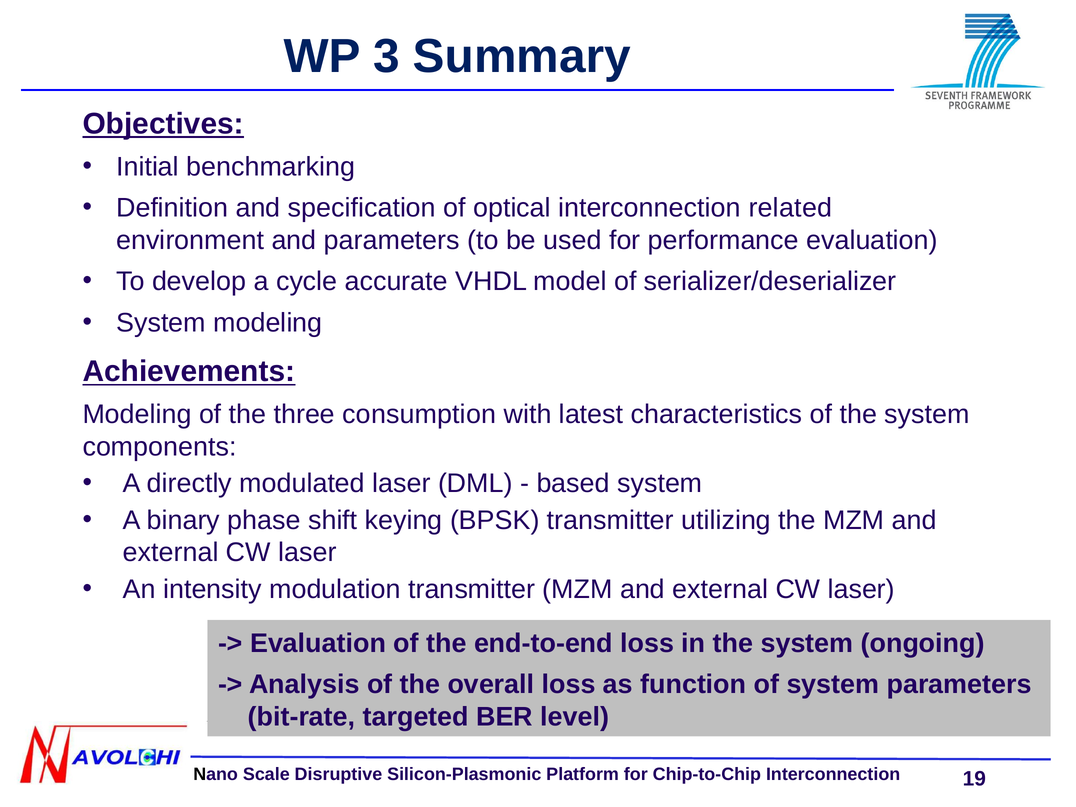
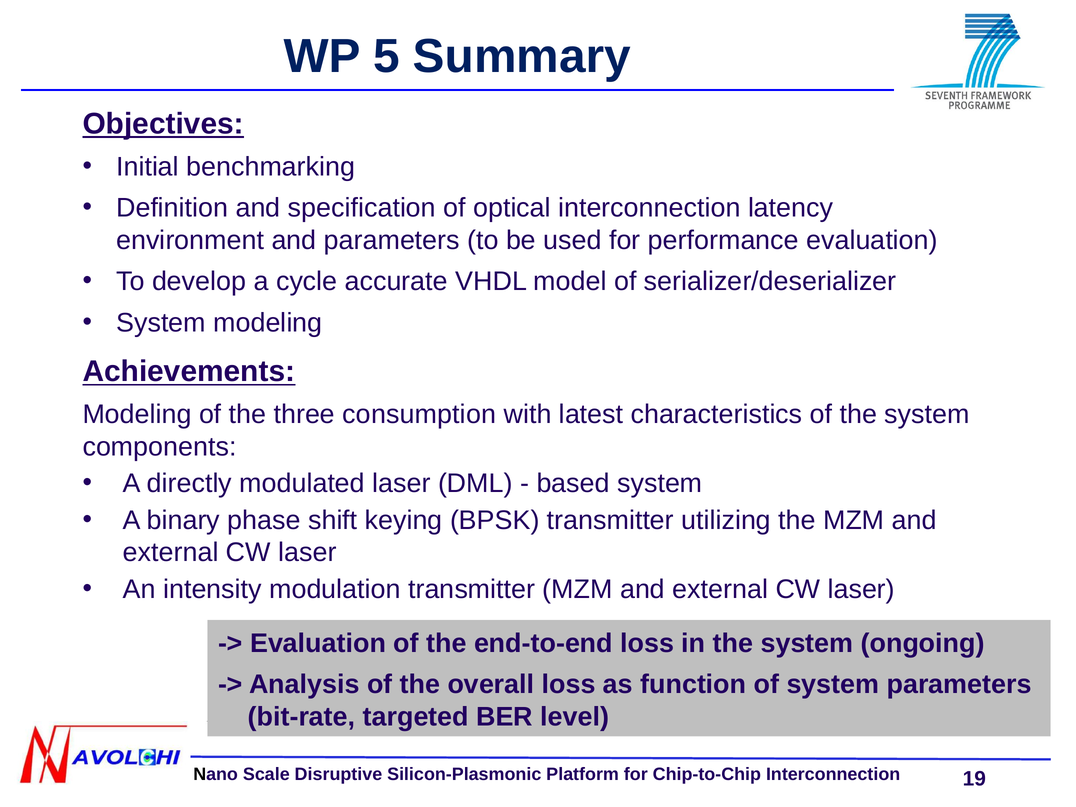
3: 3 -> 5 (386, 56)
related: related -> latency (791, 208)
